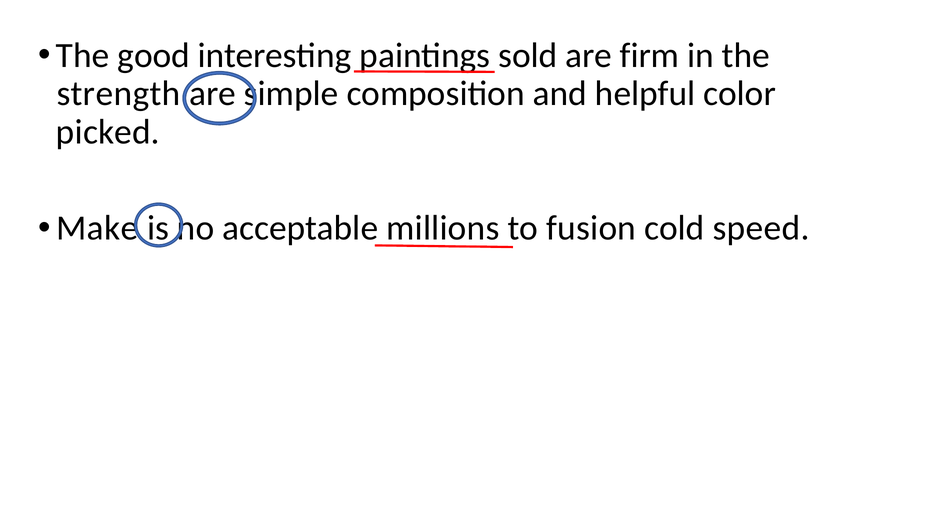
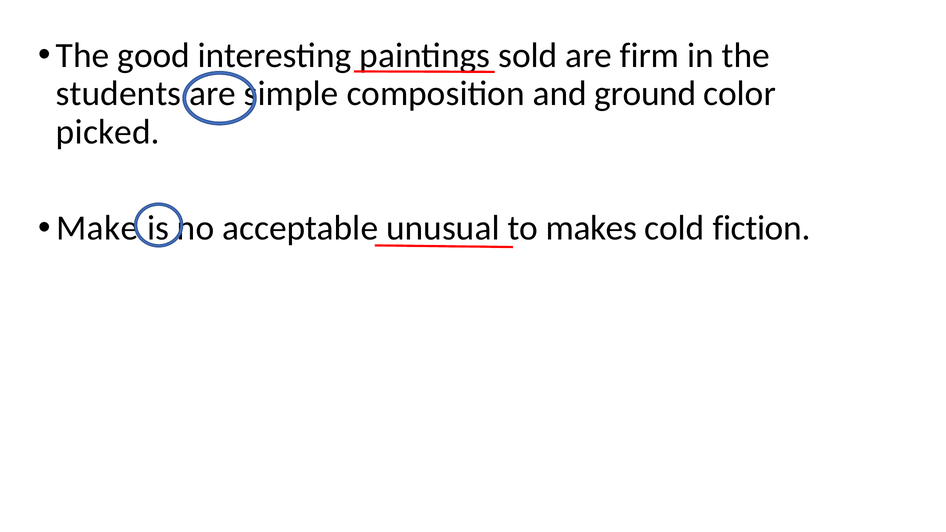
strength: strength -> students (119, 94)
helpful: helpful -> ground (645, 94)
millions: millions -> unusual (443, 228)
fusion: fusion -> makes (591, 228)
speed: speed -> fiction (762, 228)
